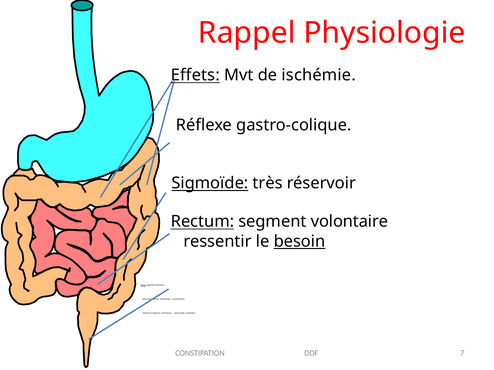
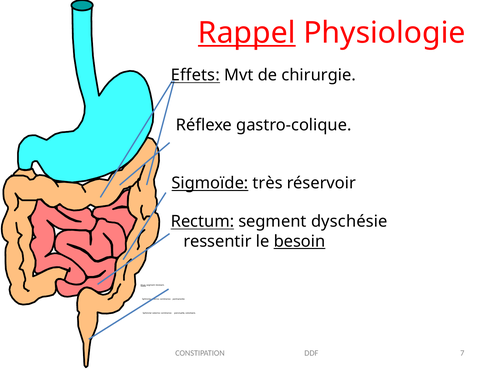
Rappel underline: none -> present (247, 33)
ischémie: ischémie -> chirurgie (319, 75)
segment volontaire: volontaire -> dyschésie (349, 222)
